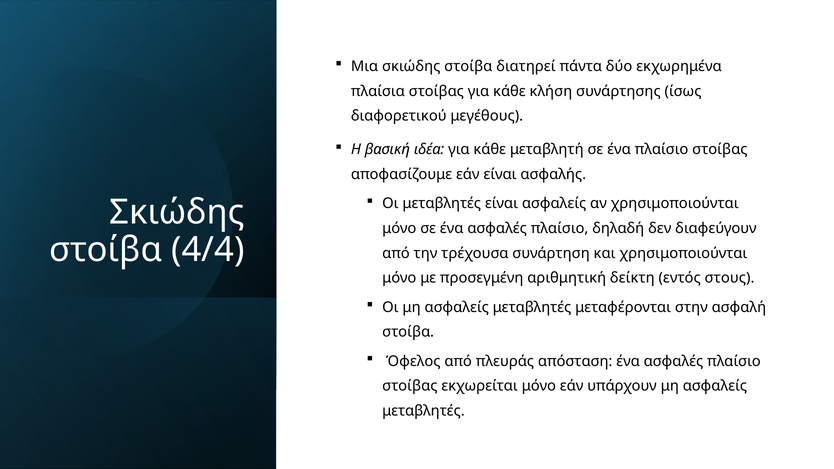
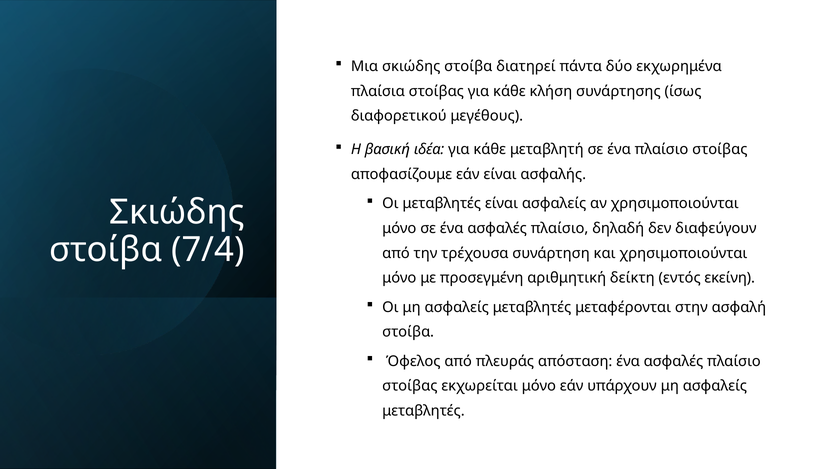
4/4: 4/4 -> 7/4 (208, 250)
στους: στους -> εκείνη (730, 278)
